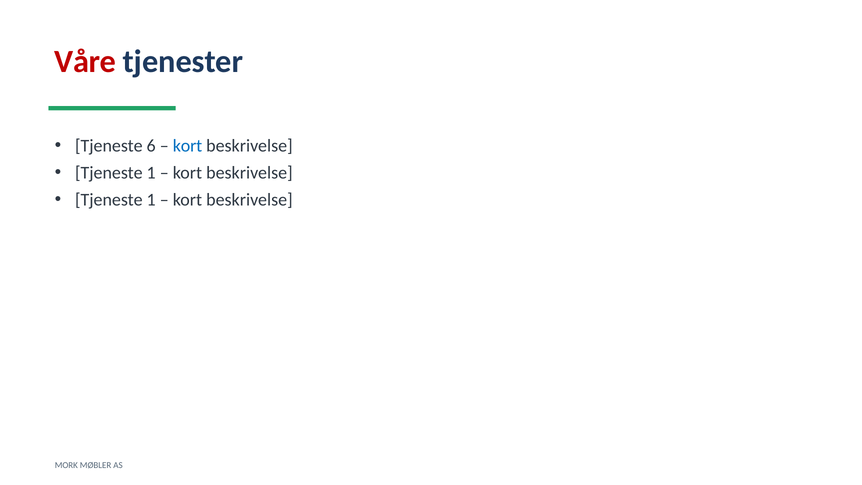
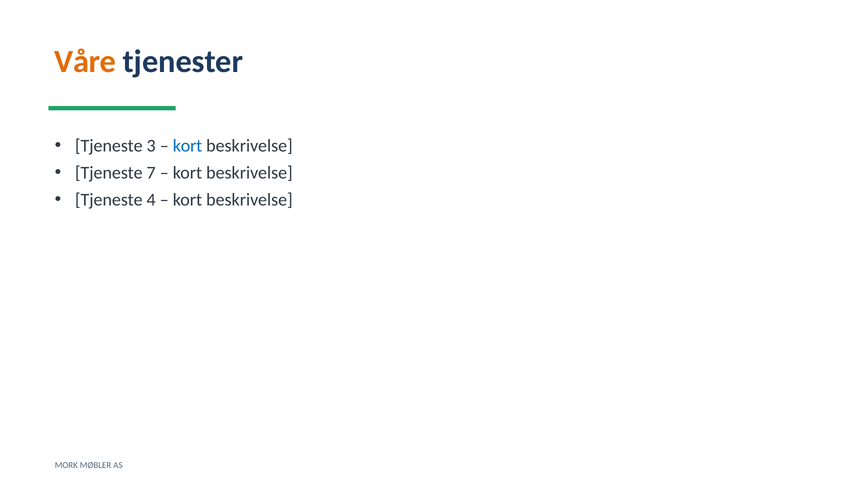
Våre colour: red -> orange (85, 62)
6: 6 -> 3 (151, 146)
1: 1 -> 7 (151, 173)
1: 1 -> 4 (151, 200)
